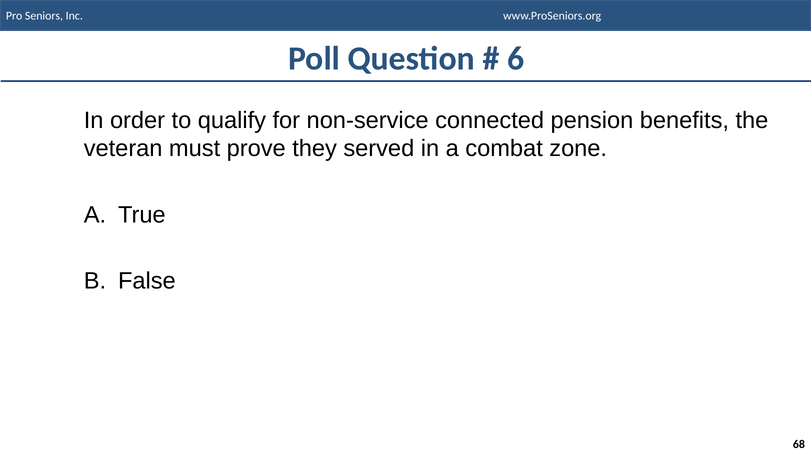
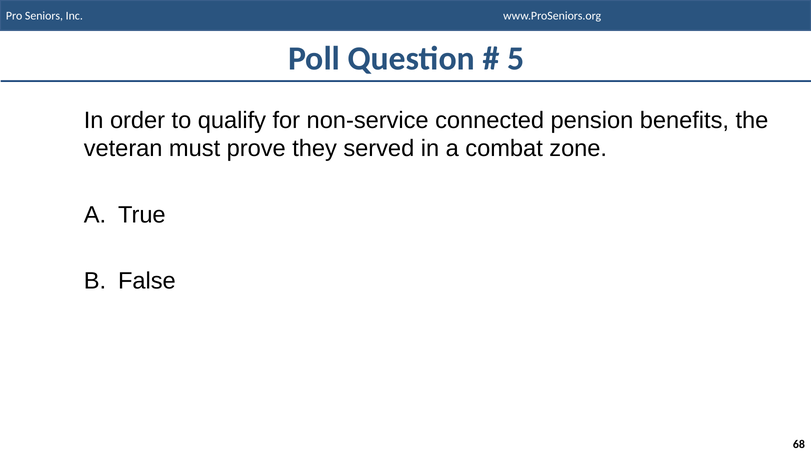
6: 6 -> 5 (516, 59)
